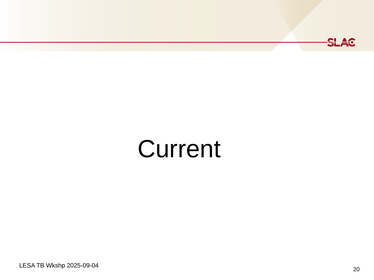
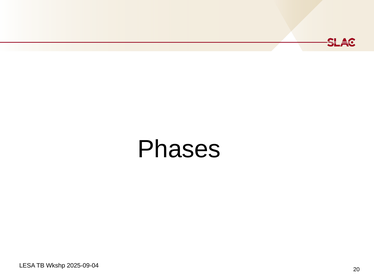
Current: Current -> Phases (179, 149)
